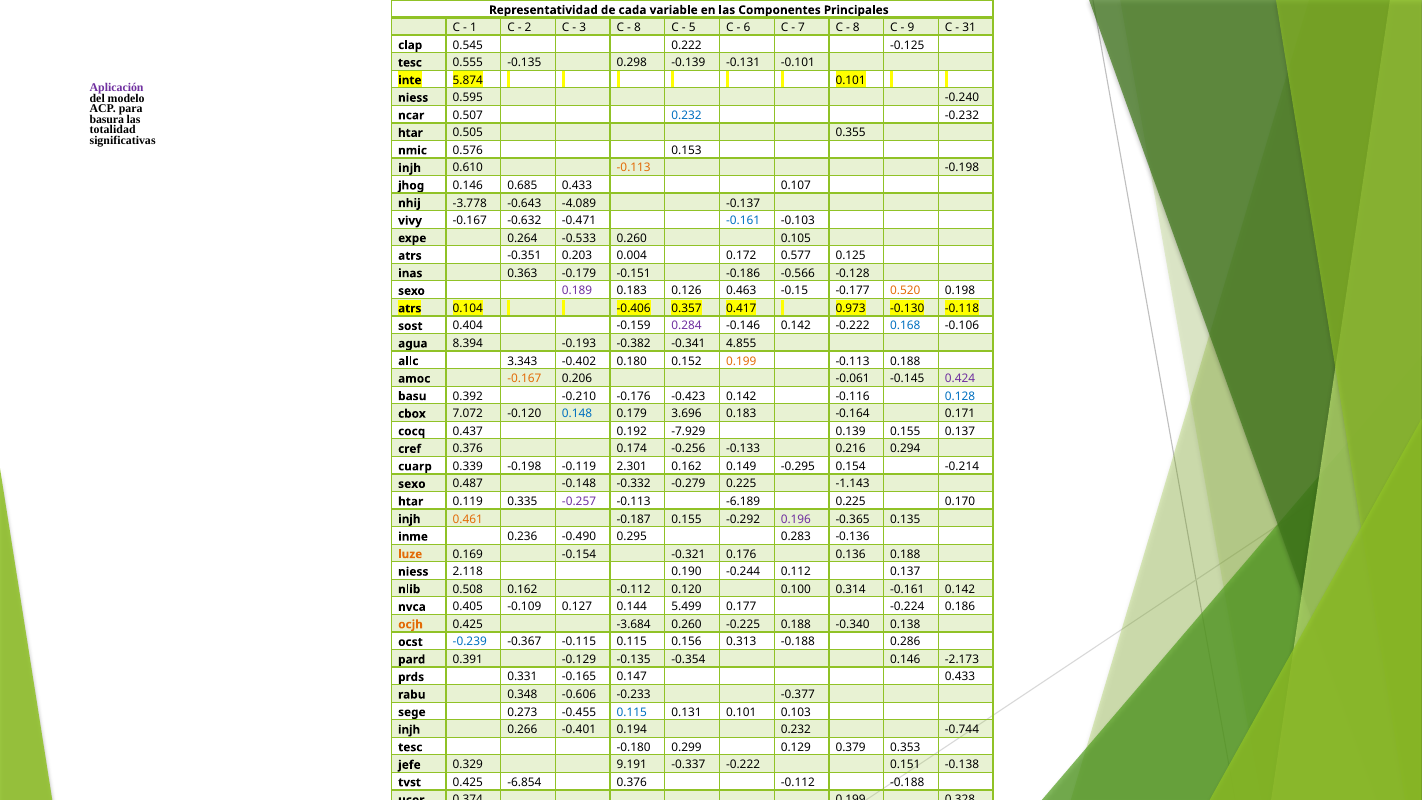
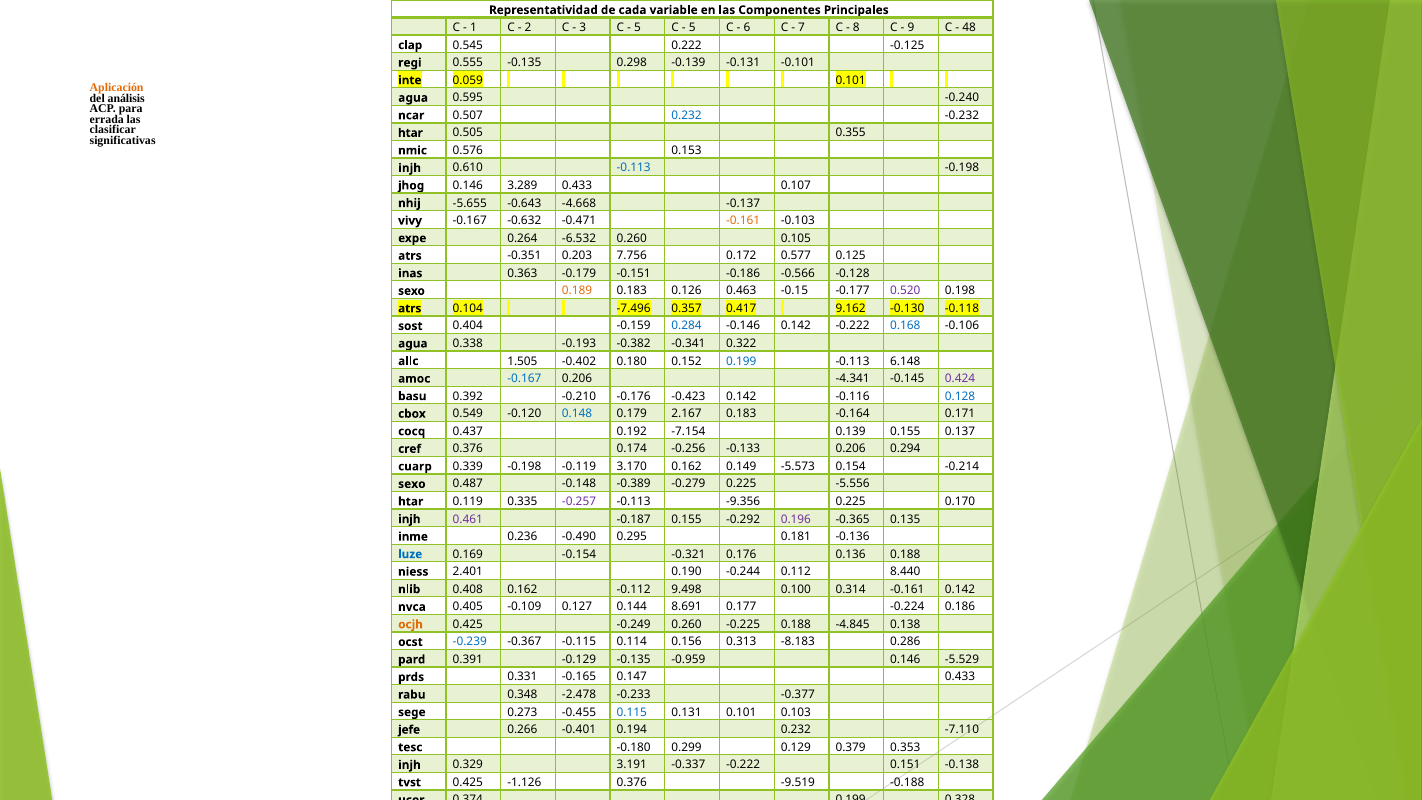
8: 8 -> 5 (637, 28)
31: 31 -> 48 (969, 28)
tesc: tesc -> regi (410, 63)
5.874: 5.874 -> 0.059 (468, 80)
Aplicación colour: purple -> orange (117, 88)
modelo: modelo -> análisis (126, 98)
niess: niess -> agua (413, 98)
basura: basura -> errada (107, 119)
totalidad: totalidad -> clasificar (113, 130)
-0.113 colour: orange -> blue (634, 168)
0.685: 0.685 -> 3.289 (522, 186)
-3.778: -3.778 -> -5.655 (470, 203)
-4.089: -4.089 -> -4.668 (579, 203)
-0.161 colour: blue -> orange (743, 221)
-0.533: -0.533 -> -6.532 (579, 238)
0.004: 0.004 -> 7.756 (632, 256)
0.189 colour: purple -> orange (577, 291)
0.520 colour: orange -> purple (905, 291)
-0.406: -0.406 -> -7.496 (634, 308)
0.973: 0.973 -> 9.162 (851, 308)
0.284 colour: purple -> blue (686, 326)
8.394: 8.394 -> 0.338 (468, 343)
4.855: 4.855 -> 0.322 (741, 343)
3.343: 3.343 -> 1.505 (522, 361)
0.199 colour: orange -> blue (741, 361)
-0.113 0.188: 0.188 -> 6.148 (905, 361)
-0.167 colour: orange -> blue (524, 379)
-0.061: -0.061 -> -4.341 (853, 379)
7.072: 7.072 -> 0.549 (468, 414)
3.696: 3.696 -> 2.167 (686, 414)
-7.929: -7.929 -> -7.154 (688, 431)
-0.133 0.216: 0.216 -> 0.206 (851, 449)
2.301: 2.301 -> 3.170 (632, 466)
-0.295: -0.295 -> -5.573 (798, 466)
-0.332: -0.332 -> -0.389 (634, 484)
-1.143: -1.143 -> -5.556 (853, 484)
-6.189: -6.189 -> -9.356 (743, 501)
0.461 colour: orange -> purple (468, 519)
0.283: 0.283 -> 0.181 (796, 537)
luze colour: orange -> blue (410, 554)
2.118: 2.118 -> 2.401 (468, 572)
0.112 0.137: 0.137 -> 8.440 (905, 572)
0.508: 0.508 -> 0.408 (468, 589)
0.120: 0.120 -> 9.498 (686, 589)
5.499: 5.499 -> 8.691 (686, 607)
-3.684: -3.684 -> -0.249 (634, 624)
-0.340: -0.340 -> -4.845 (853, 624)
-0.115 0.115: 0.115 -> 0.114 (632, 642)
0.313 -0.188: -0.188 -> -8.183 (798, 642)
-0.354: -0.354 -> -0.959 (688, 659)
-2.173: -2.173 -> -5.529 (962, 659)
-0.606: -0.606 -> -2.478 (579, 695)
injh: injh -> jefe (409, 730)
-0.744: -0.744 -> -7.110 (962, 730)
jefe: jefe -> injh (409, 765)
9.191: 9.191 -> 3.191 (632, 765)
-6.854: -6.854 -> -1.126 (524, 782)
0.376 -0.112: -0.112 -> -9.519 (798, 782)
